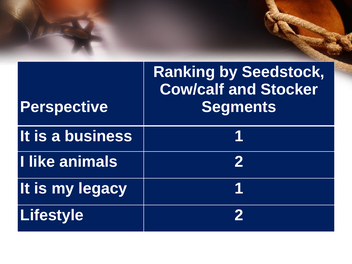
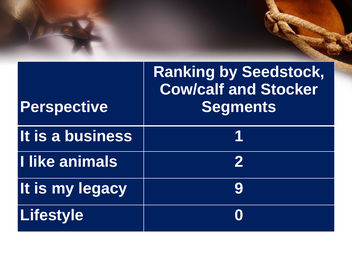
legacy 1: 1 -> 9 (239, 189)
Lifestyle 2: 2 -> 0 (239, 215)
